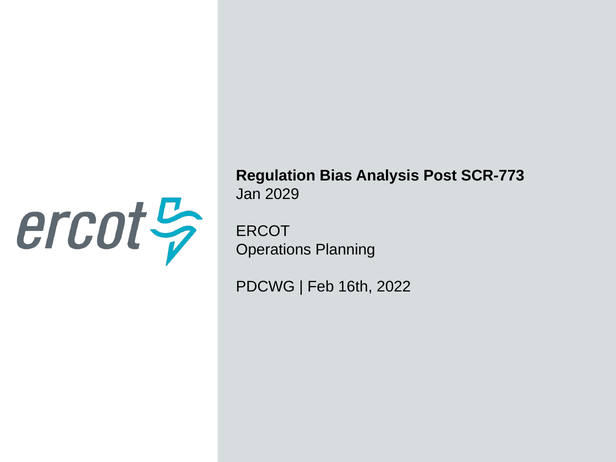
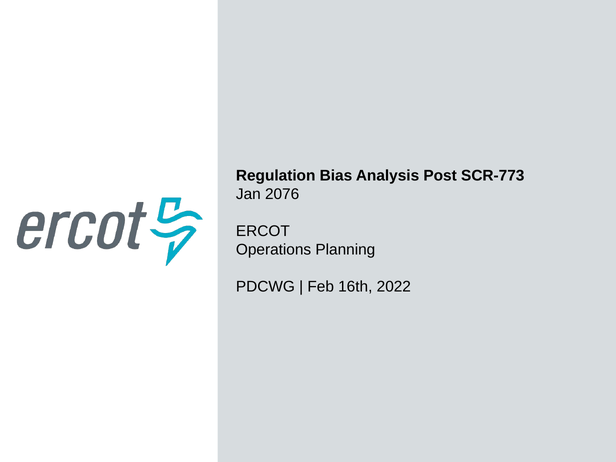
2029: 2029 -> 2076 (282, 194)
